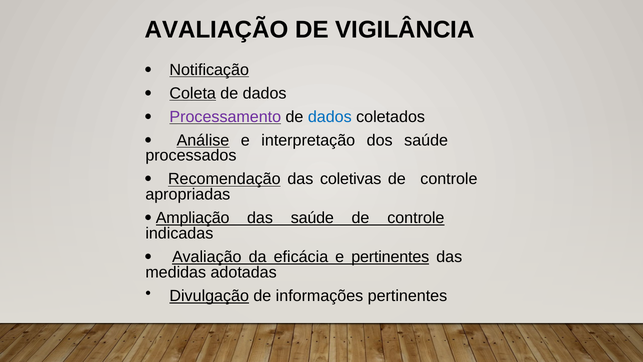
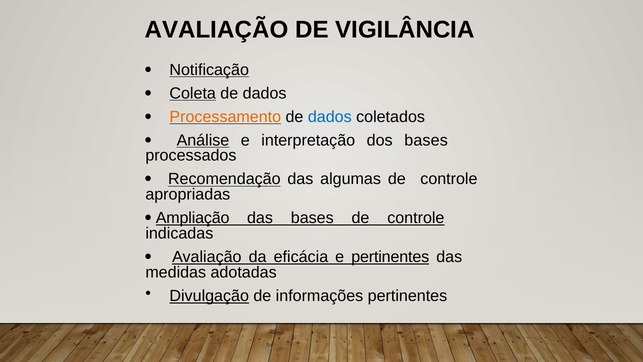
Processamento colour: purple -> orange (225, 117)
dos saúde: saúde -> bases (426, 140)
coletivas: coletivas -> algumas (351, 179)
das saúde: saúde -> bases (312, 218)
